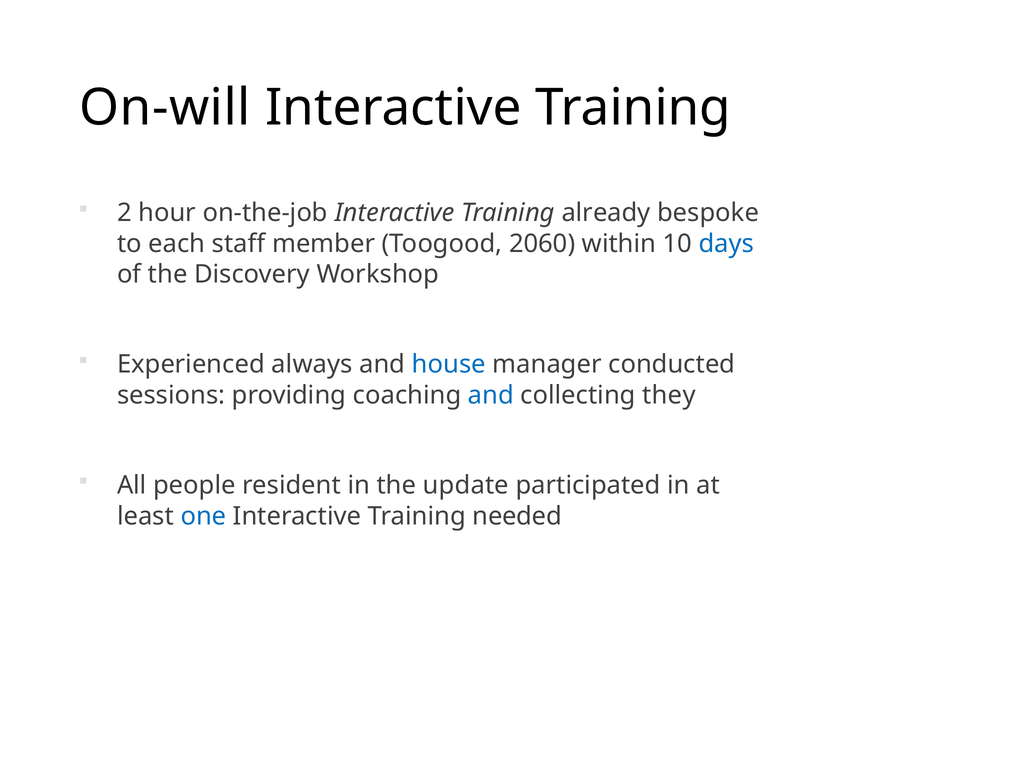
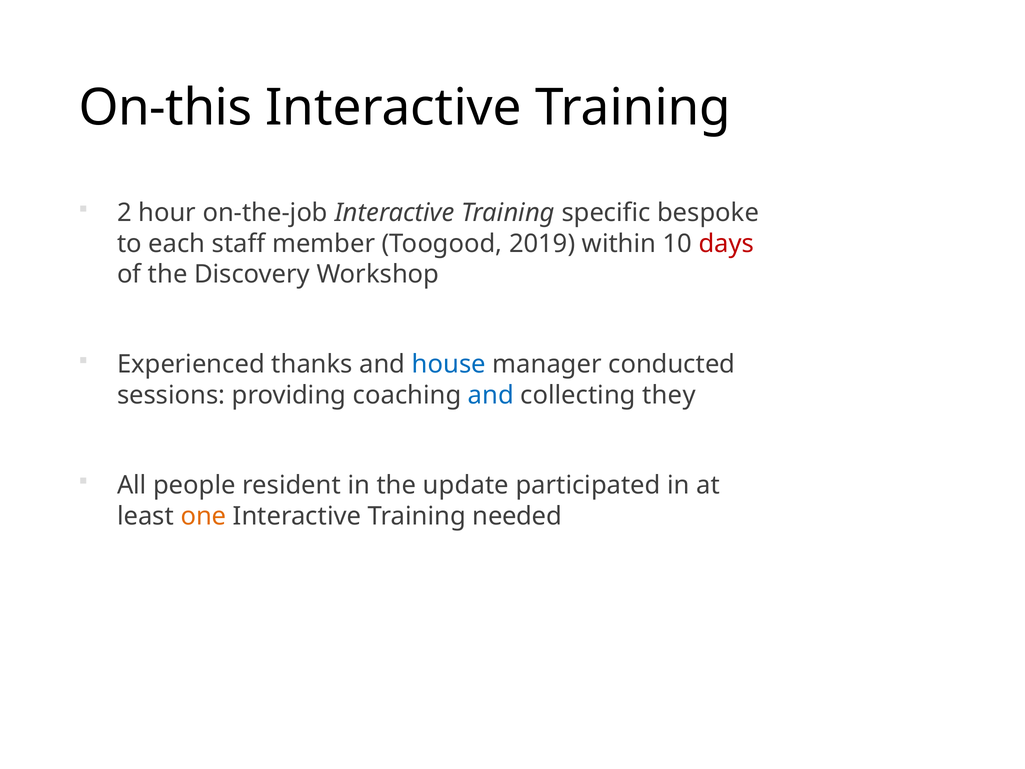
On-will: On-will -> On-this (165, 108)
already: already -> specific (606, 213)
2060: 2060 -> 2019 (542, 244)
days colour: blue -> red (726, 244)
always: always -> thanks (312, 364)
one colour: blue -> orange (203, 516)
